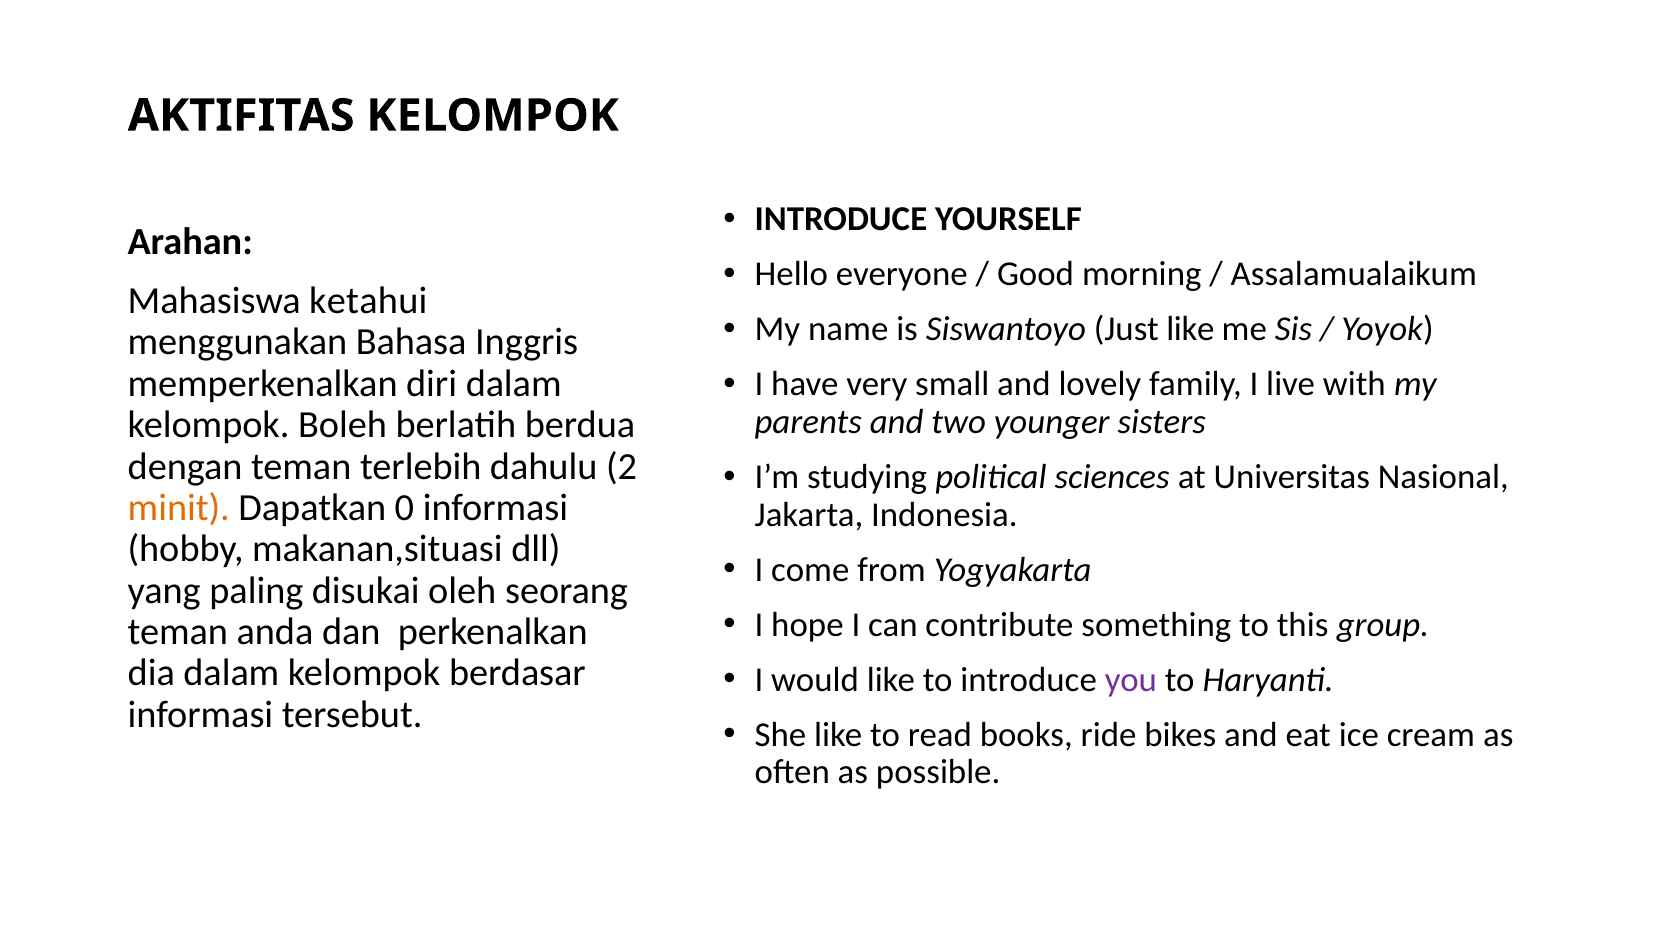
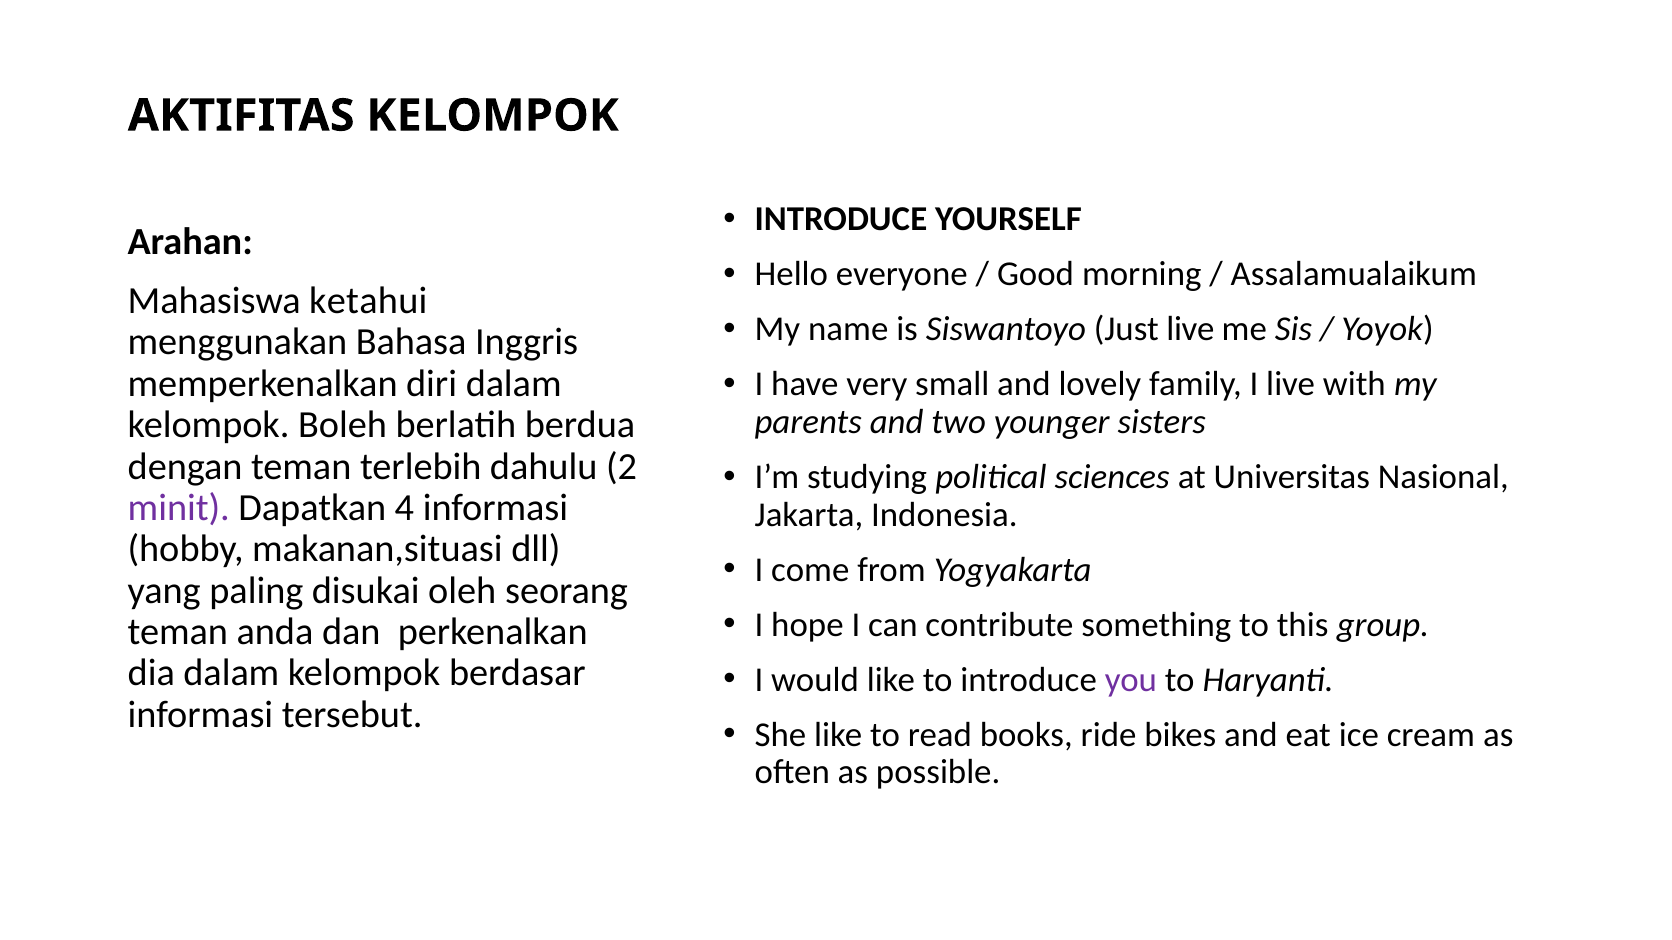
Just like: like -> live (1190, 330)
minit colour: orange -> purple (179, 508)
0: 0 -> 4 (404, 508)
